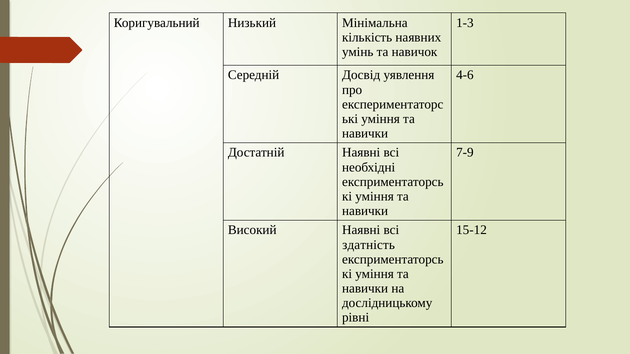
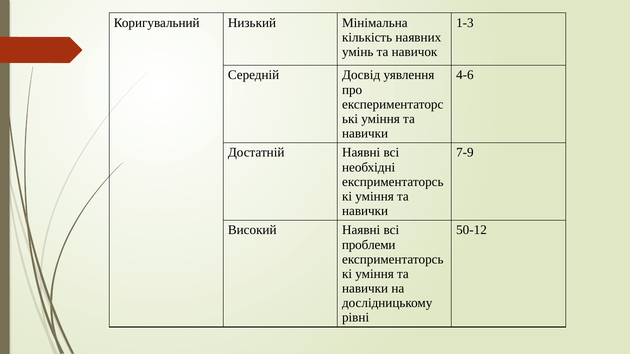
15-12: 15-12 -> 50-12 (472, 230)
здатність: здатність -> проблеми (369, 245)
